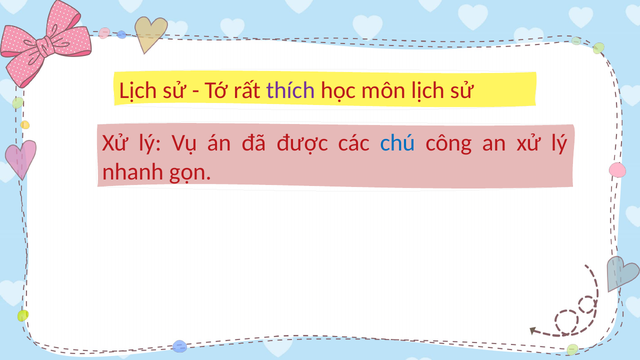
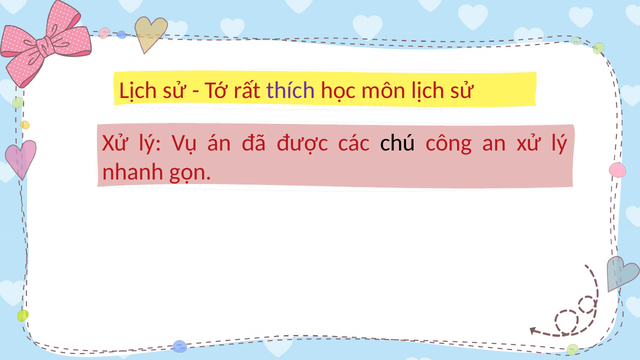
chú colour: blue -> black (398, 143)
